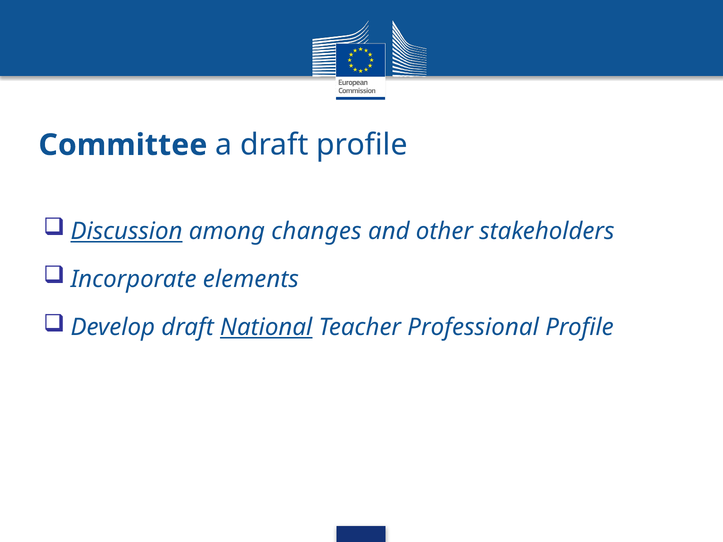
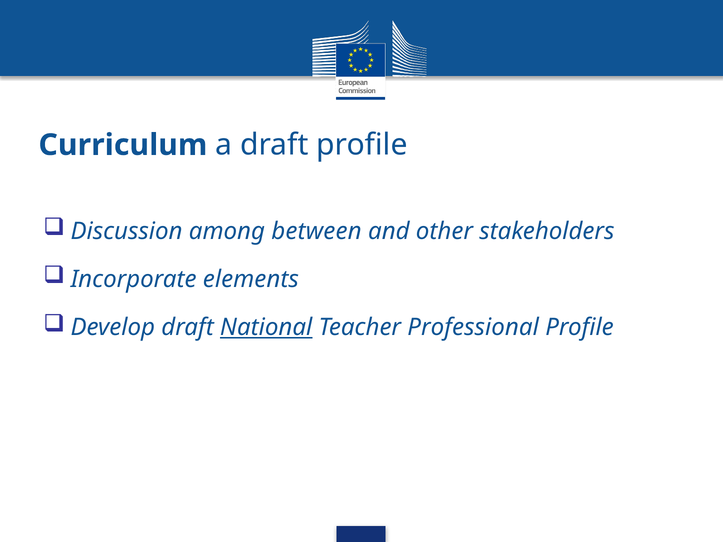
Committee: Committee -> Curriculum (123, 145)
Discussion underline: present -> none (127, 231)
changes: changes -> between (316, 231)
